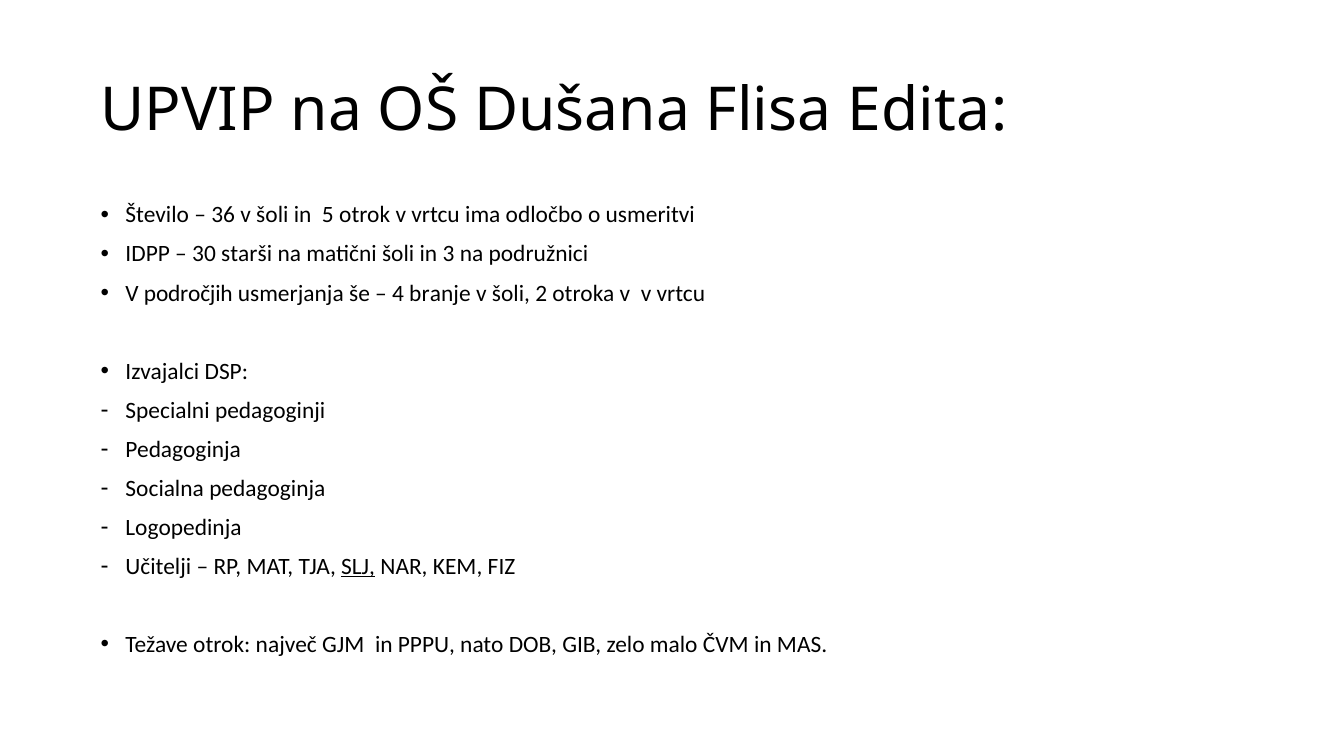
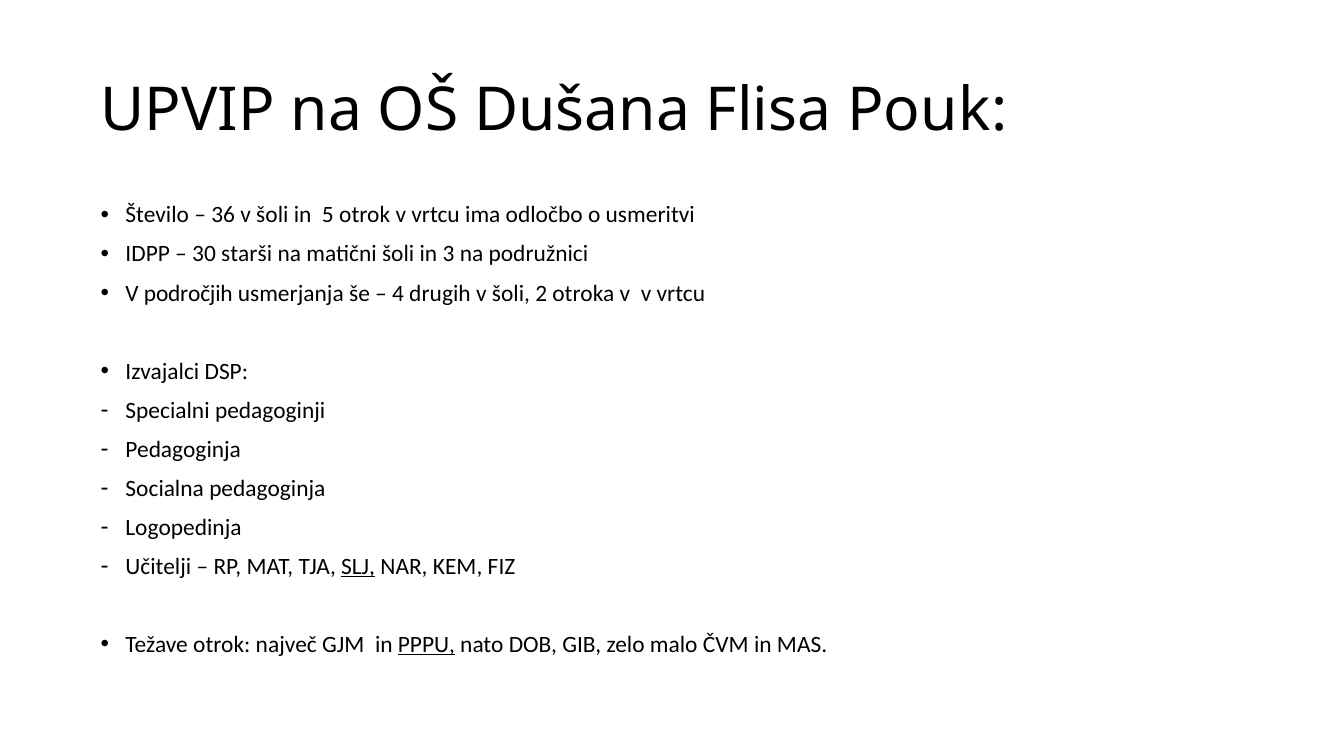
Edita: Edita -> Pouk (927, 111)
branje: branje -> drugih (440, 293)
PPPU underline: none -> present (426, 645)
